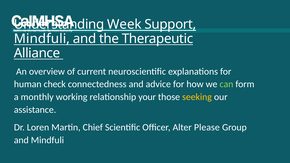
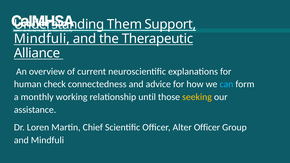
Week: Week -> Them (124, 24)
can colour: light green -> light blue (226, 84)
your: your -> until (147, 97)
Alter Please: Please -> Officer (207, 127)
